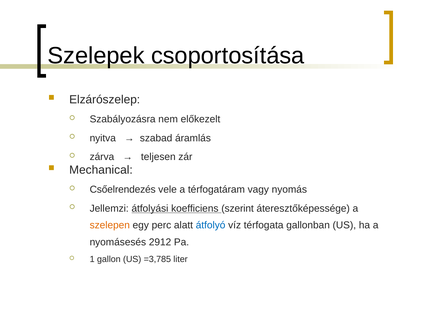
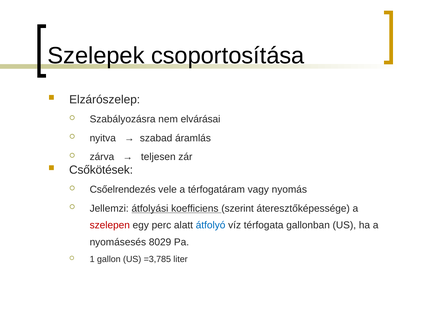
előkezelt: előkezelt -> elvárásai (201, 119)
Mechanical: Mechanical -> Csőkötések (101, 170)
szelepen colour: orange -> red (110, 225)
2912: 2912 -> 8029 (160, 242)
